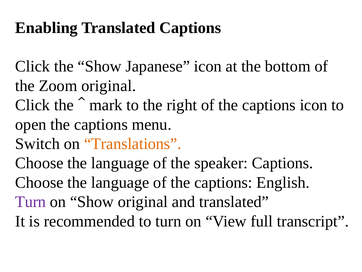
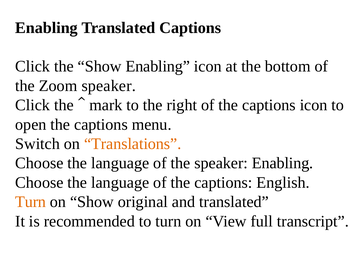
Show Japanese: Japanese -> Enabling (158, 66)
Zoom original: original -> speaker (109, 86)
speaker Captions: Captions -> Enabling (283, 163)
Turn colour: purple -> orange (31, 201)
